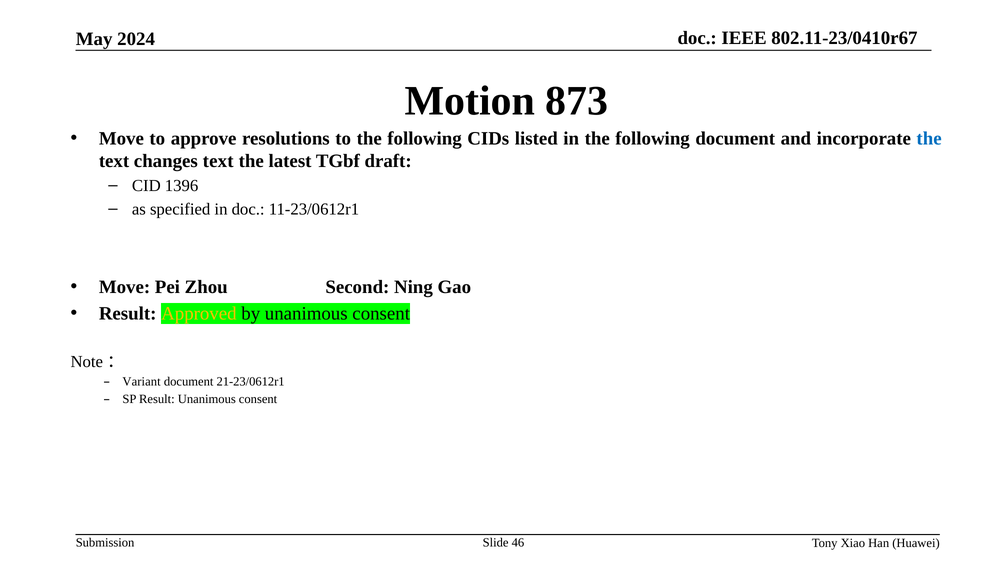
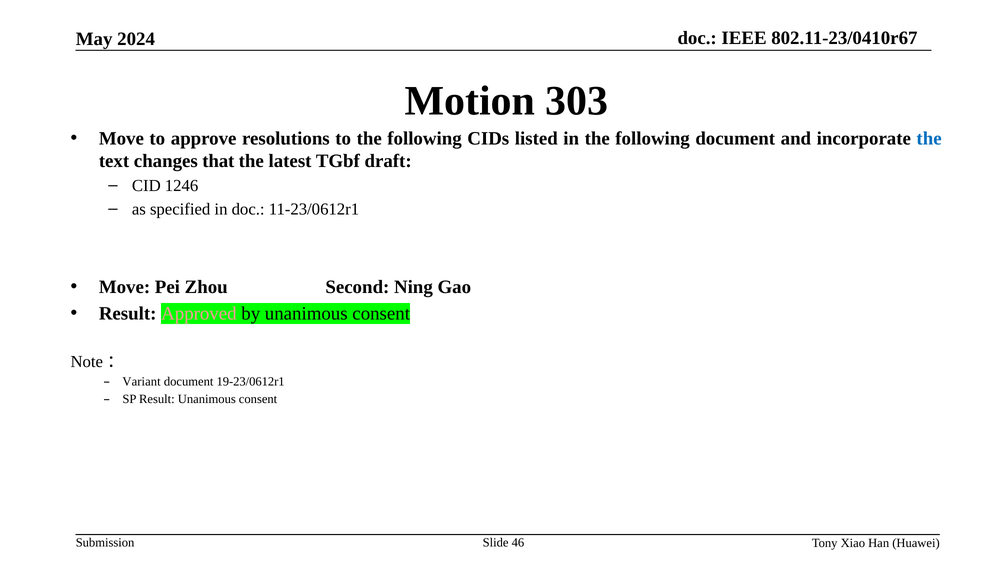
873: 873 -> 303 (577, 101)
changes text: text -> that (218, 161)
1396: 1396 -> 1246 (182, 186)
Approved colour: yellow -> pink (199, 314)
21-23/0612r1: 21-23/0612r1 -> 19-23/0612r1 (251, 382)
